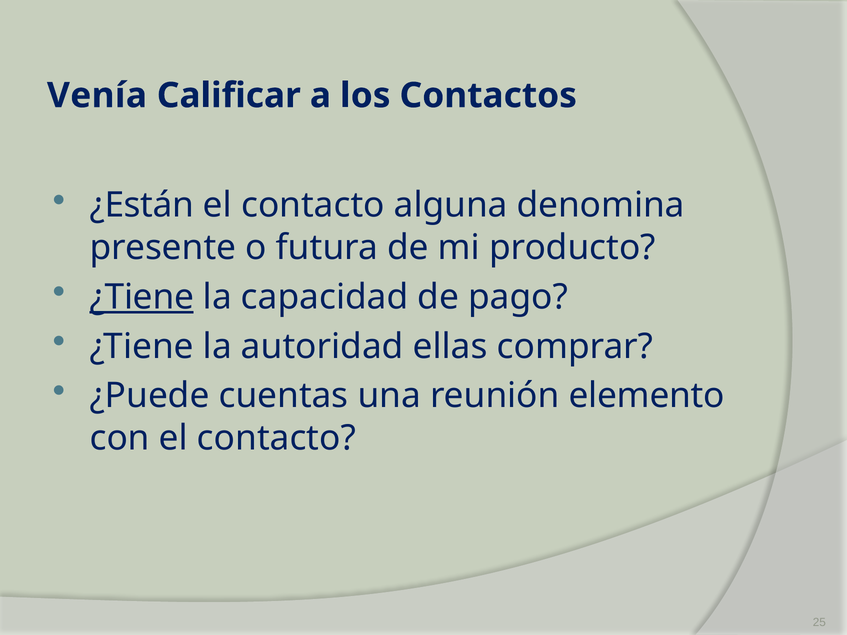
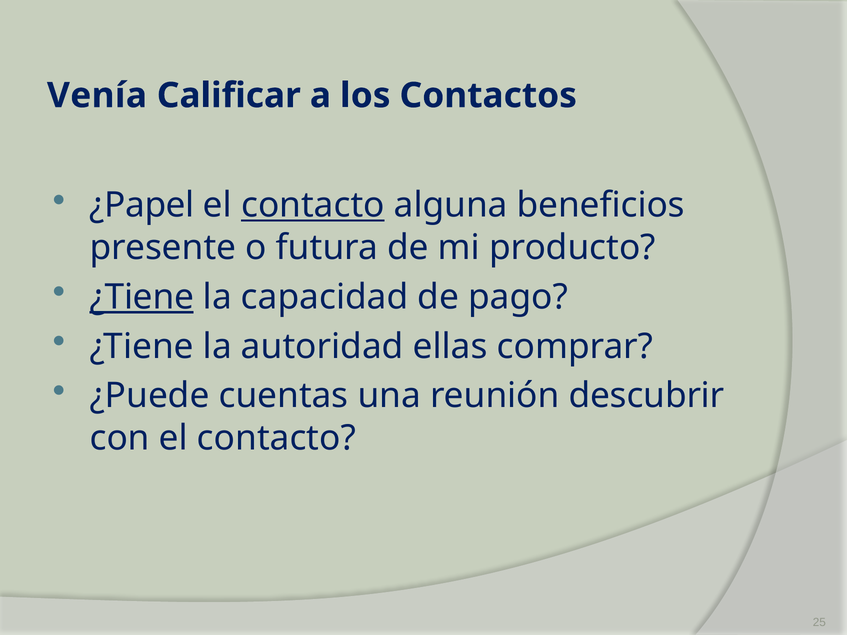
¿Están: ¿Están -> ¿Papel (142, 205)
contacto underline: none -> present (313, 205)
denomina: denomina -> beneficios (601, 205)
elemento: elemento -> descubrir (647, 396)
